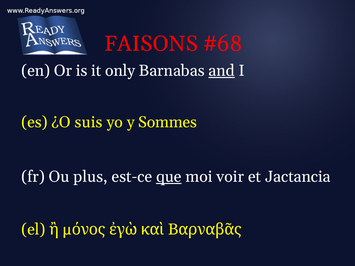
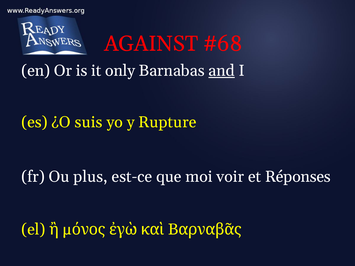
FAISONS: FAISONS -> AGAINST (151, 44)
Sommes: Sommes -> Rupture (167, 122)
que underline: present -> none (169, 177)
Jactancia: Jactancia -> Réponses (298, 177)
